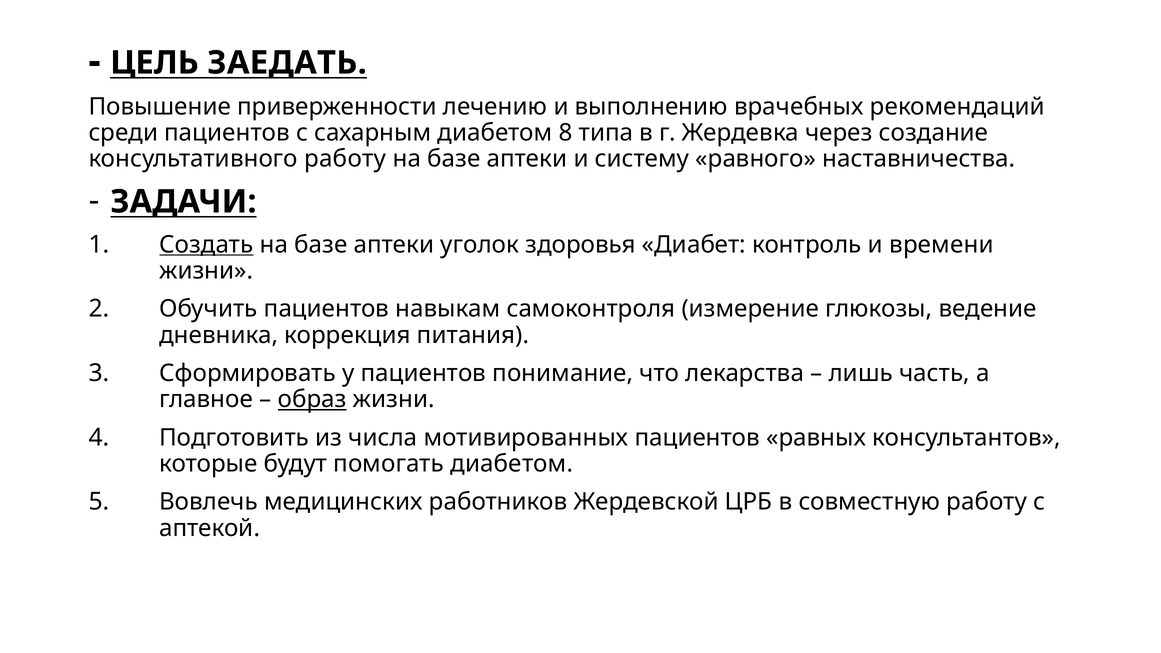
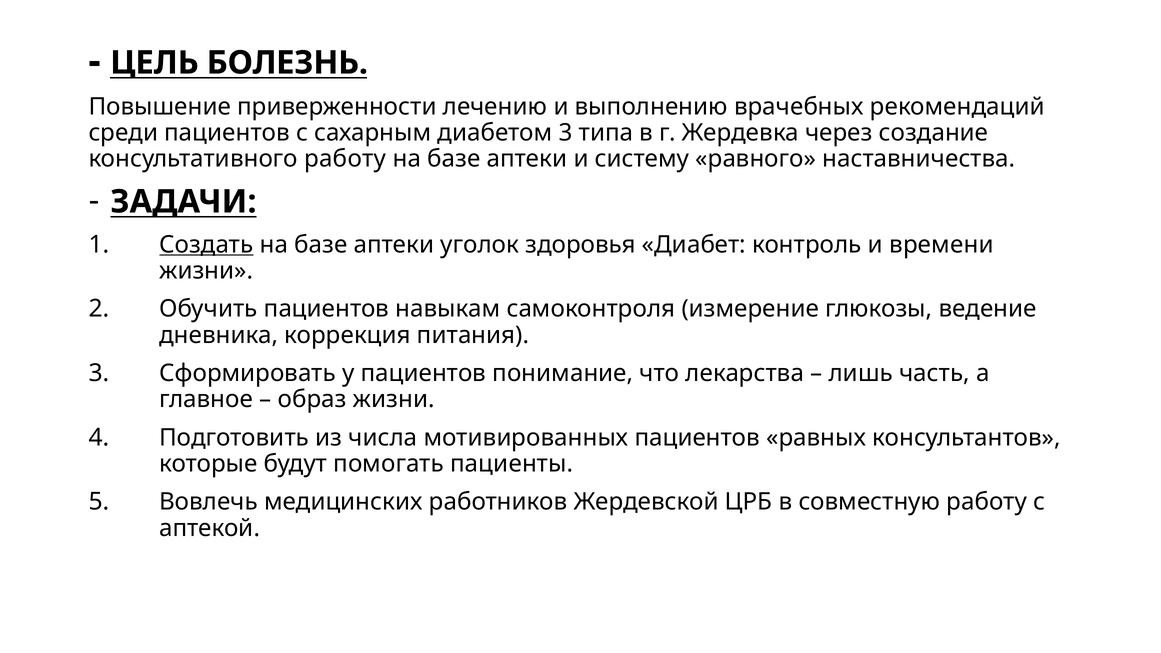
ЗАЕДАТЬ: ЗАЕДАТЬ -> БОЛЕЗНЬ (287, 63)
диабетом 8: 8 -> 3 (565, 133)
образ underline: present -> none (312, 399)
помогать диабетом: диабетом -> пациенты (512, 464)
